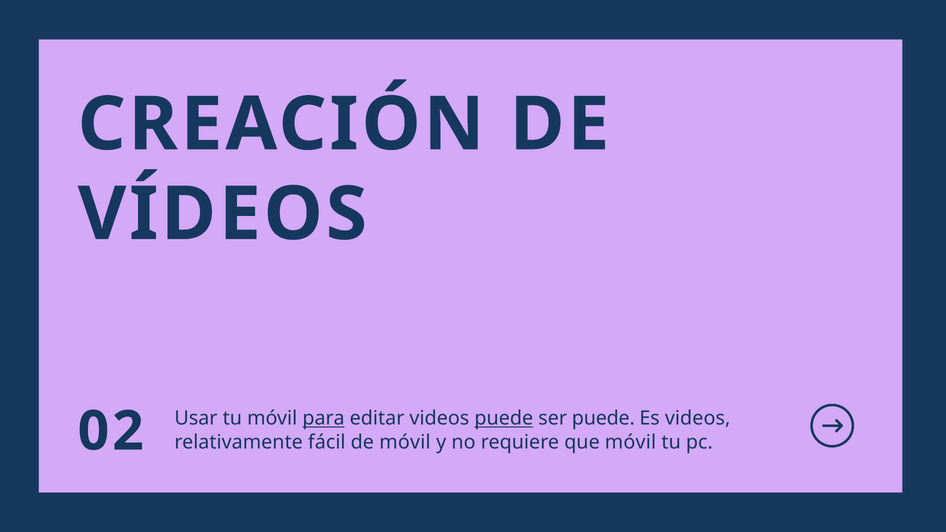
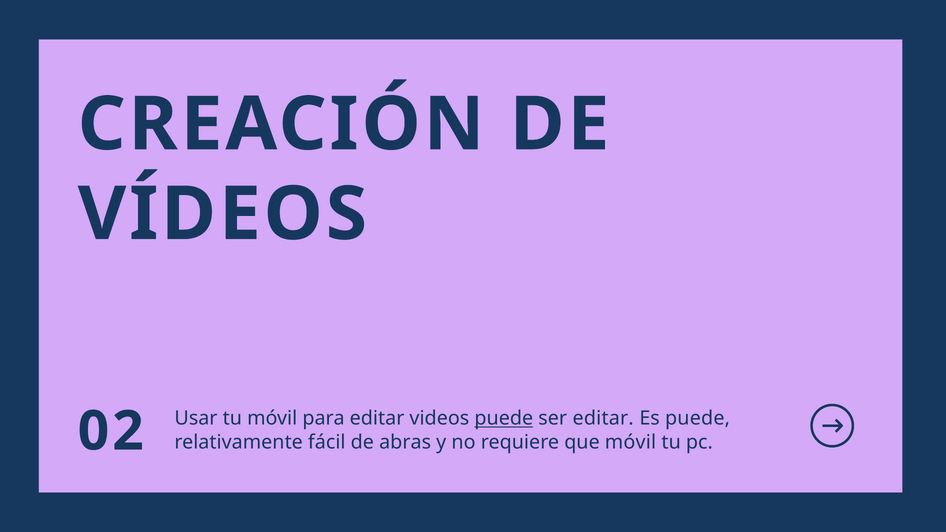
para underline: present -> none (324, 419)
ser puede: puede -> editar (603, 419)
Es videos: videos -> puede (698, 419)
de móvil: móvil -> abras (405, 442)
